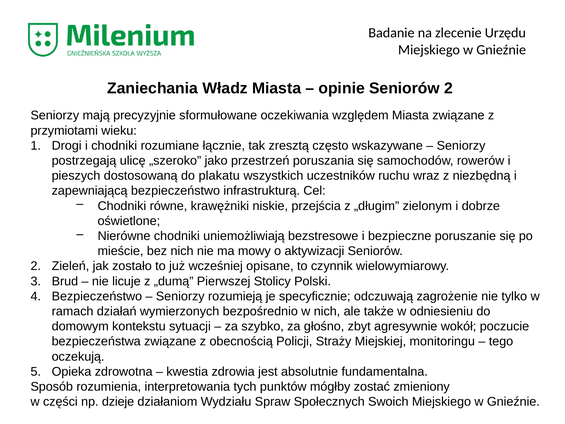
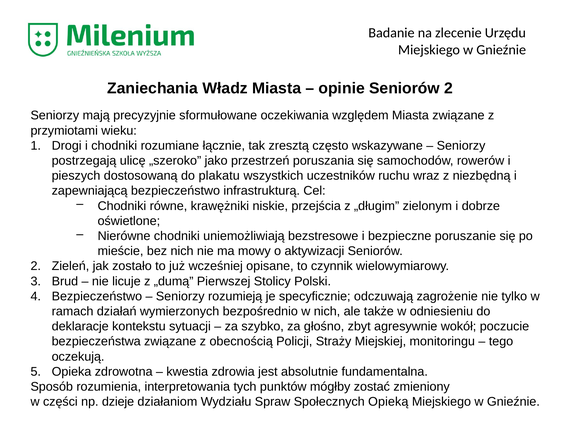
domowym: domowym -> deklaracje (80, 326)
Swoich: Swoich -> Opieką (388, 402)
